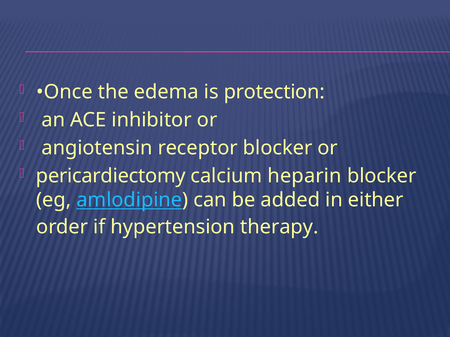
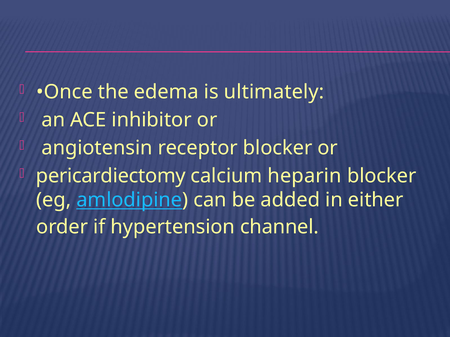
protection: protection -> ultimately (274, 92)
therapy: therapy -> channel (279, 227)
